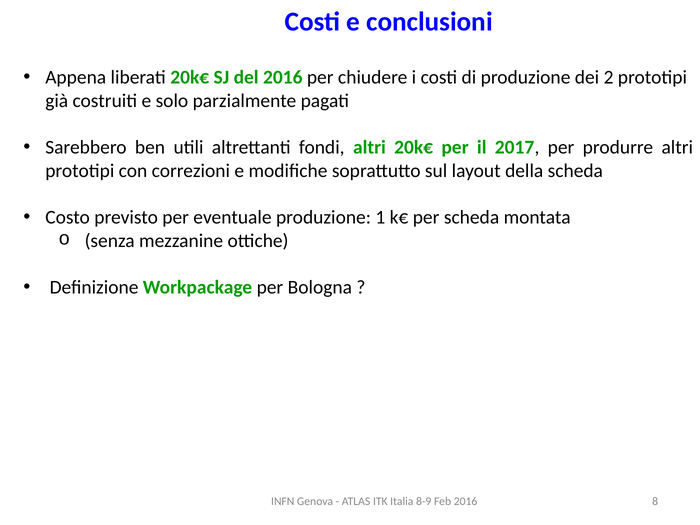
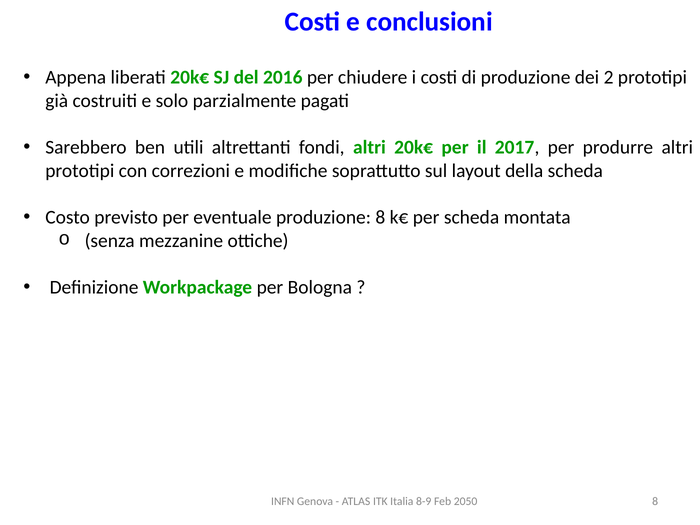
produzione 1: 1 -> 8 (380, 217)
Feb 2016: 2016 -> 2050 (466, 501)
